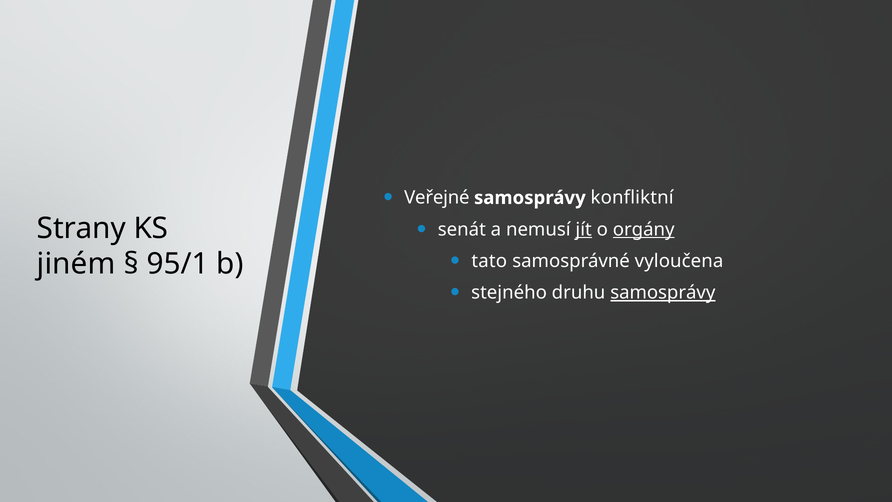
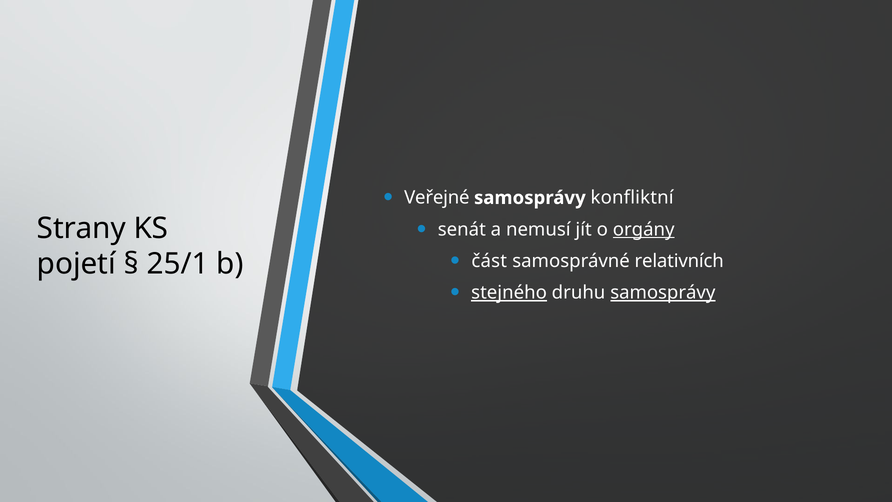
jít underline: present -> none (584, 229)
tato: tato -> část (489, 261)
vyloučena: vyloučena -> relativních (679, 261)
jiném: jiném -> pojetí (76, 264)
95/1: 95/1 -> 25/1 (178, 264)
stejného underline: none -> present (509, 293)
